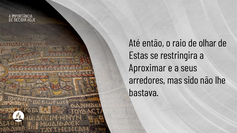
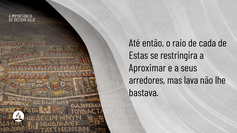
olhar: olhar -> cada (207, 43)
sido: sido -> lava (191, 81)
